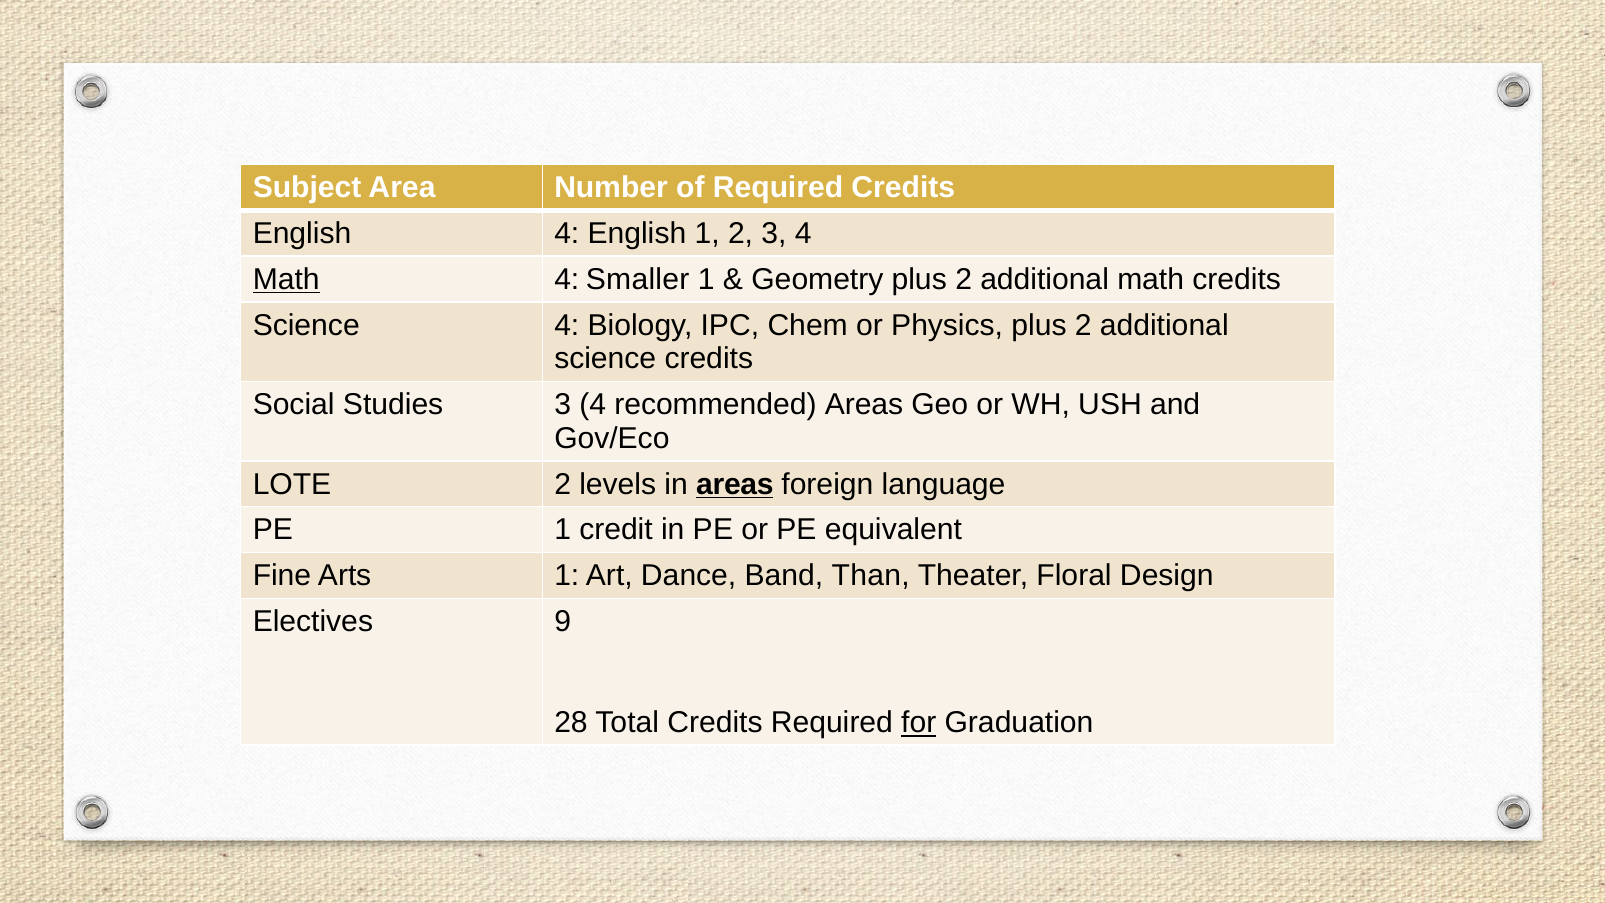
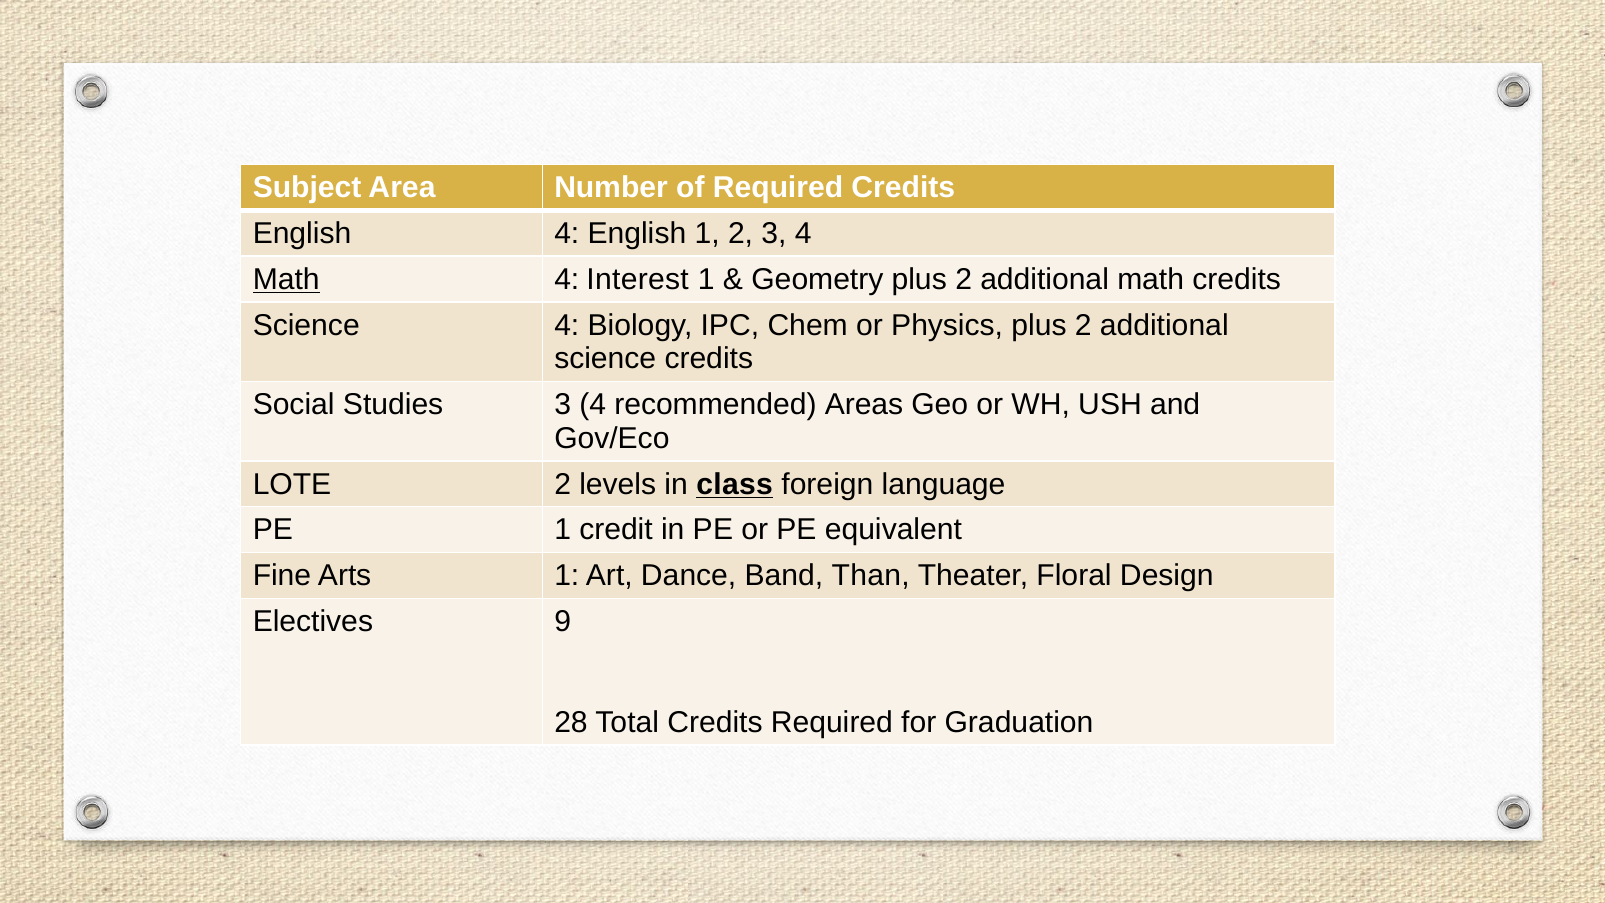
Smaller: Smaller -> Interest (638, 279)
in areas: areas -> class (735, 484)
for underline: present -> none (919, 723)
